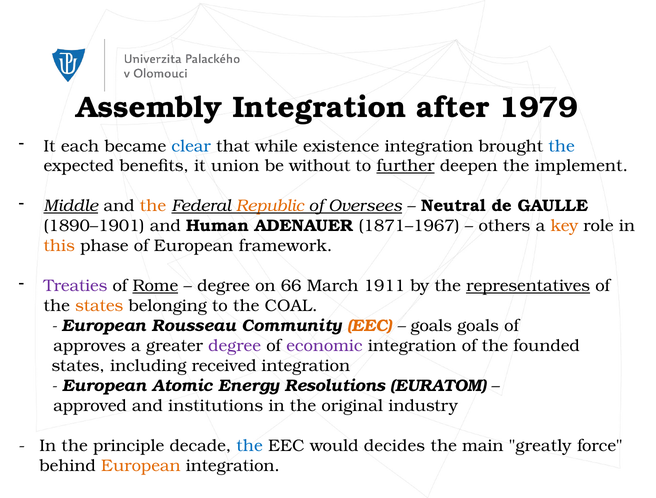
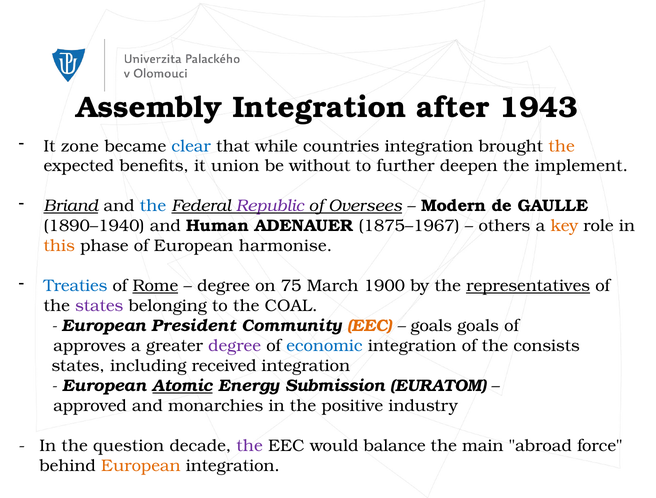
1979: 1979 -> 1943 (539, 108)
each: each -> zone (80, 146)
existence: existence -> countries (341, 146)
the colour: blue -> orange (562, 146)
further underline: present -> none (406, 166)
Middle: Middle -> Briand (71, 206)
the colour: orange -> blue (153, 206)
Republic colour: orange -> purple (270, 206)
Neutral: Neutral -> Modern (454, 206)
1890–1901: 1890–1901 -> 1890–1940 (94, 226)
1871–1967: 1871–1967 -> 1875–1967 (409, 226)
framework: framework -> harmonise (286, 246)
Treaties colour: purple -> blue (75, 286)
66: 66 -> 75 (291, 286)
1911: 1911 -> 1900 (384, 286)
states colour: orange -> purple (99, 306)
Rousseau: Rousseau -> President (194, 326)
economic colour: purple -> blue (324, 346)
founded: founded -> consists (547, 346)
Atomic underline: none -> present (183, 386)
Resolutions: Resolutions -> Submission (335, 386)
institutions: institutions -> monarchies (216, 406)
original: original -> positive (352, 406)
principle: principle -> question (129, 446)
the colour: blue -> purple (250, 446)
decides: decides -> balance (395, 446)
greatly: greatly -> abroad (540, 446)
